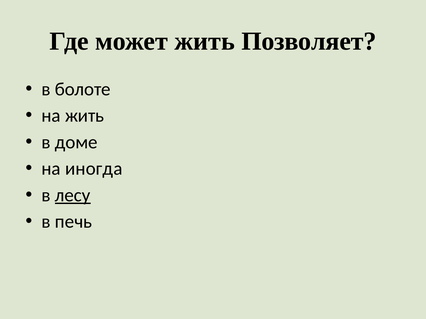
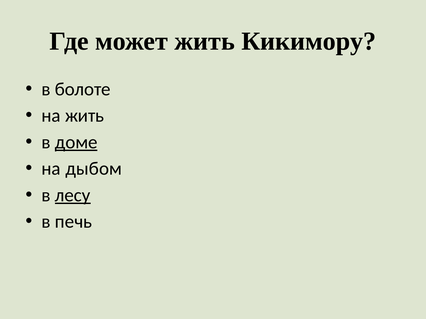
Позволяет: Позволяет -> Кикимору (309, 41)
доме underline: none -> present (76, 142)
иногда: иногда -> дыбом (94, 169)
